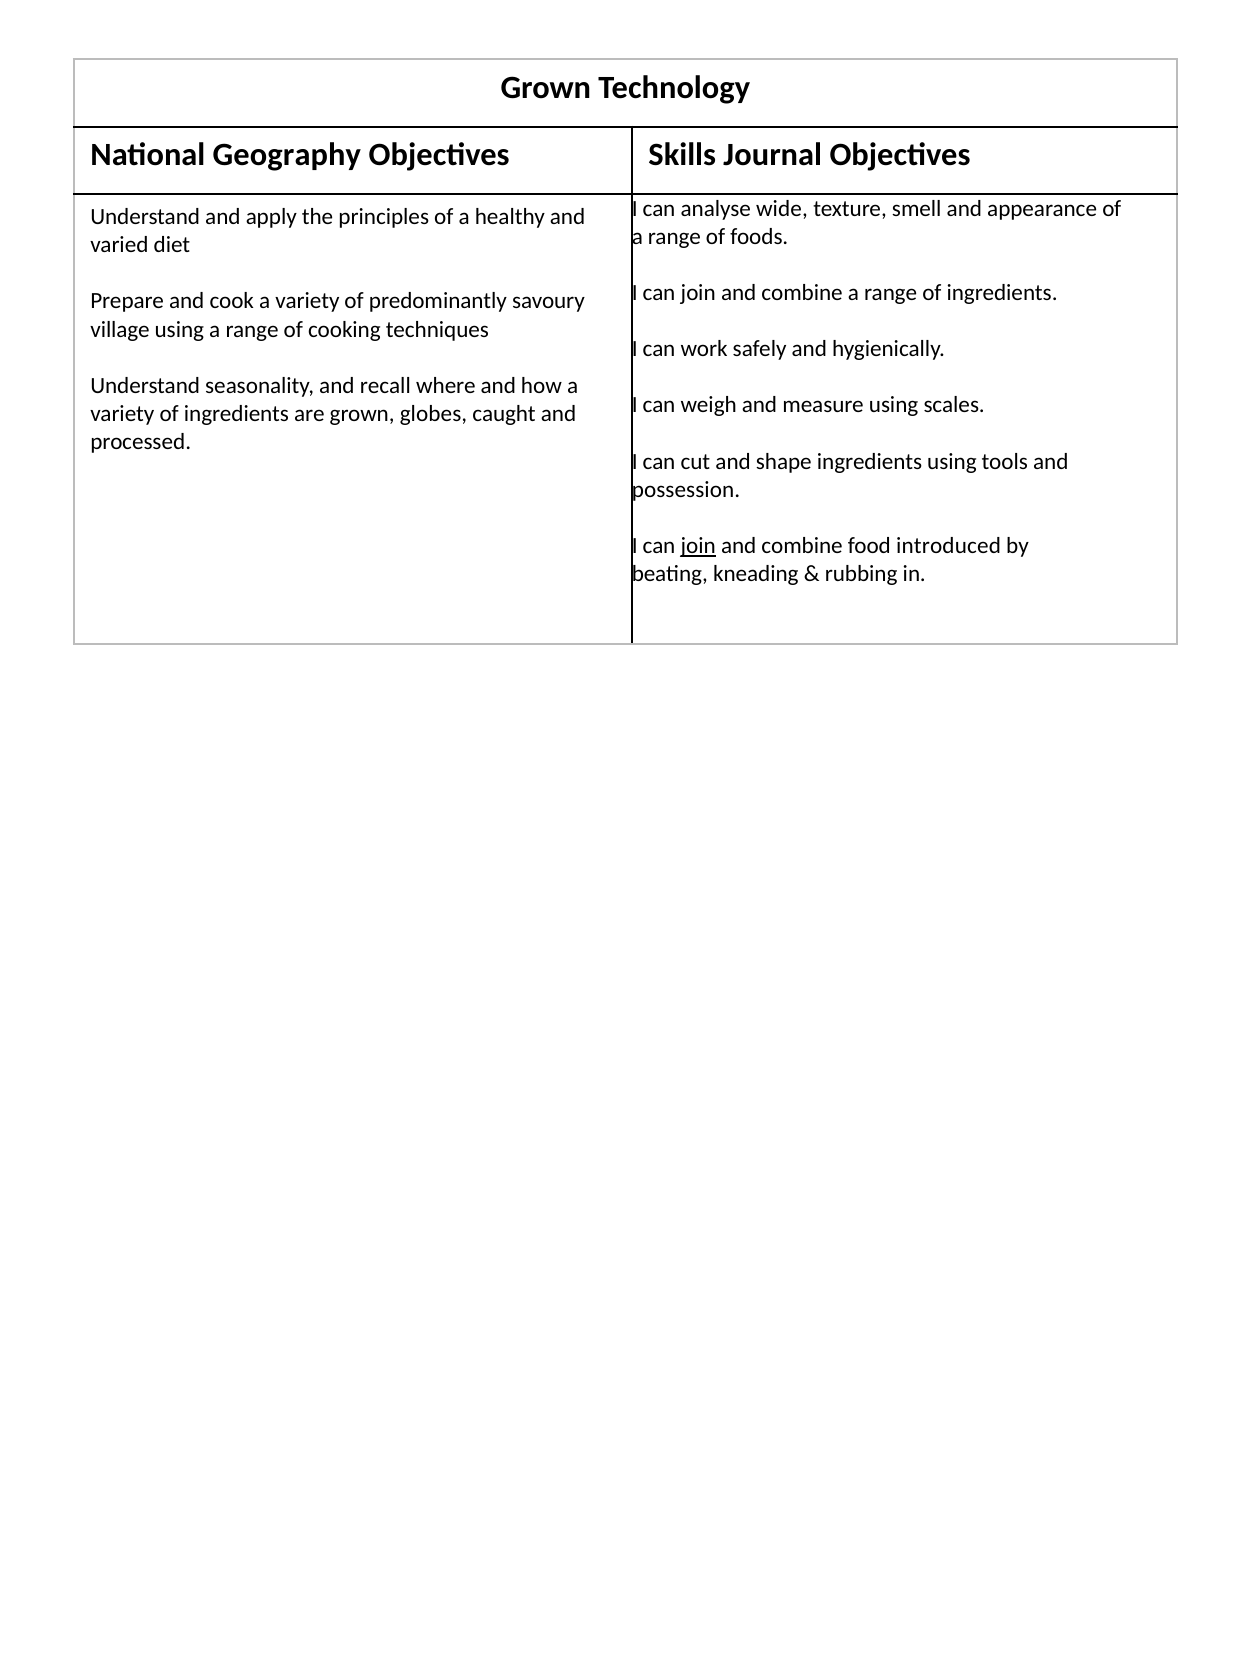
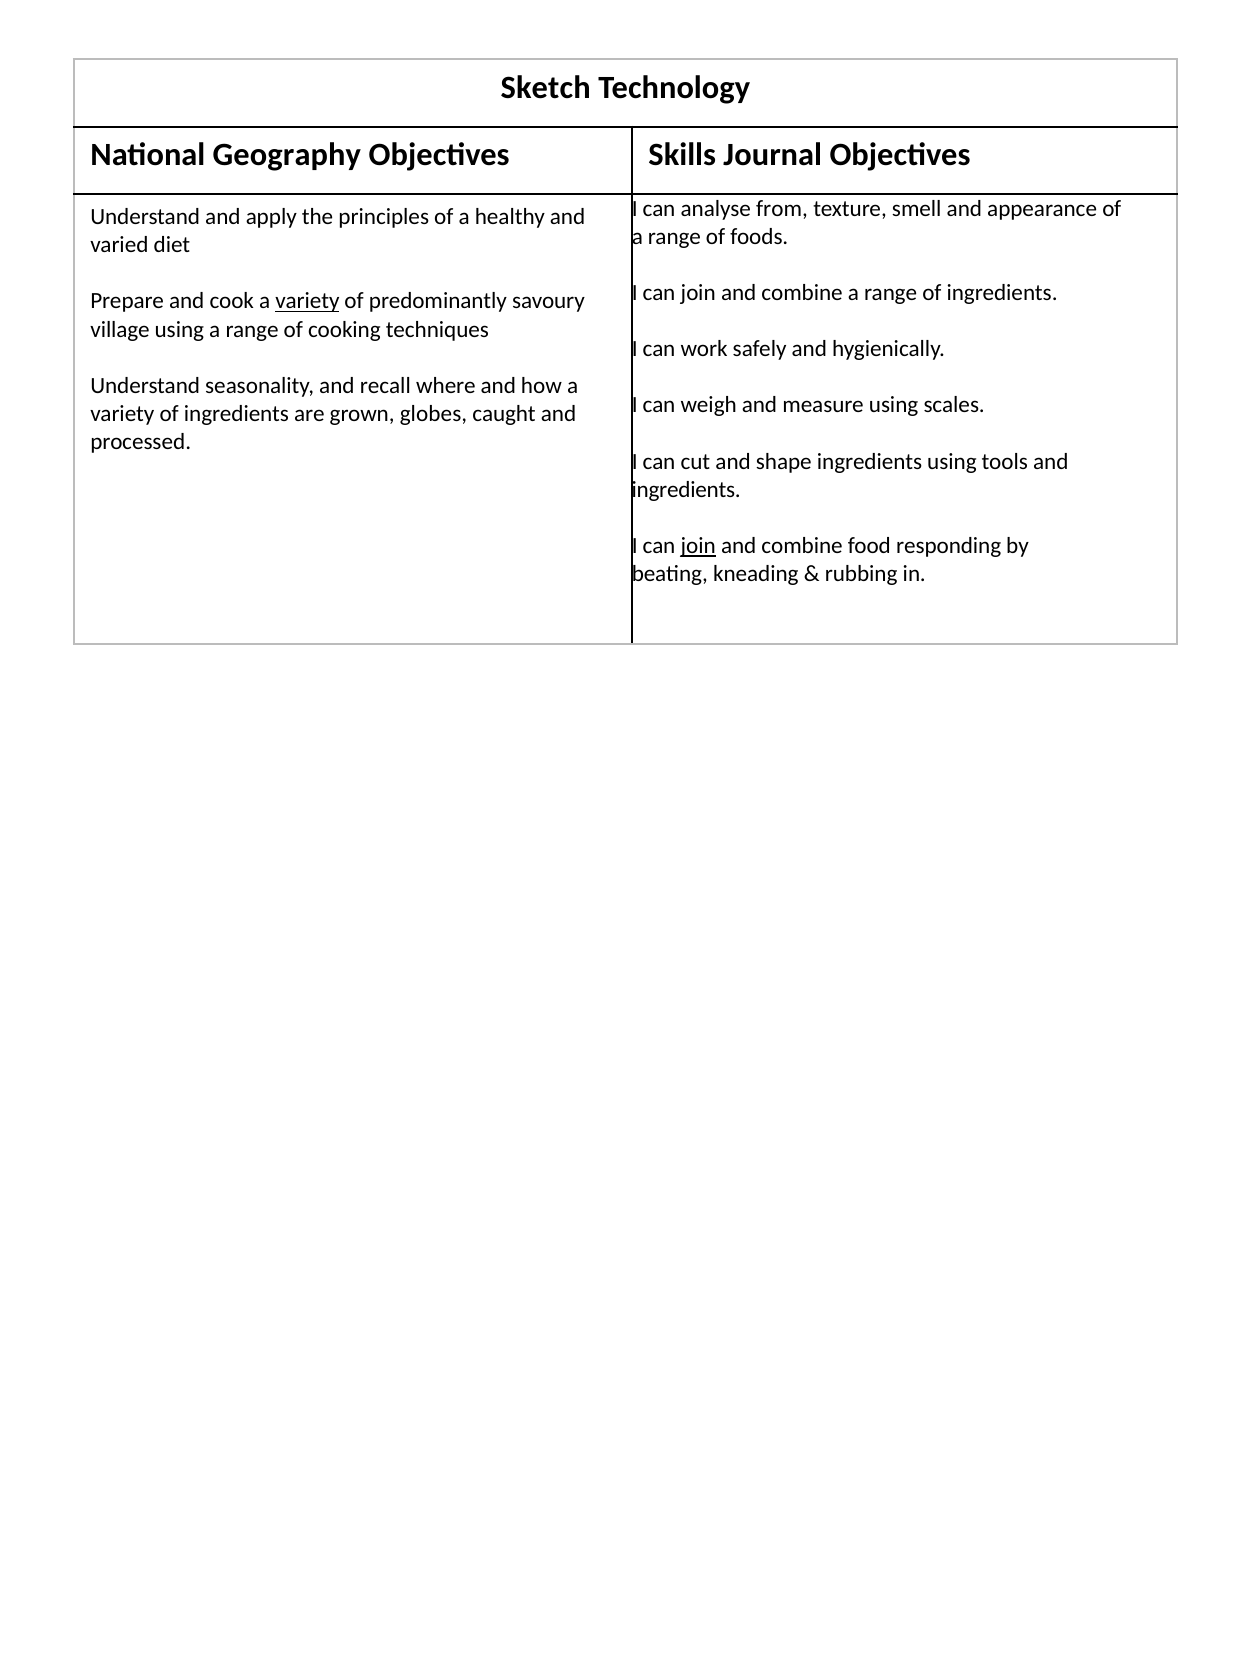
Grown: Grown -> Sketch (546, 88)
wide: wide -> from (782, 209)
variety underline: none -> present (307, 301)
possession: possession -> ingredients (686, 490)
introduced: introduced -> responding (949, 546)
